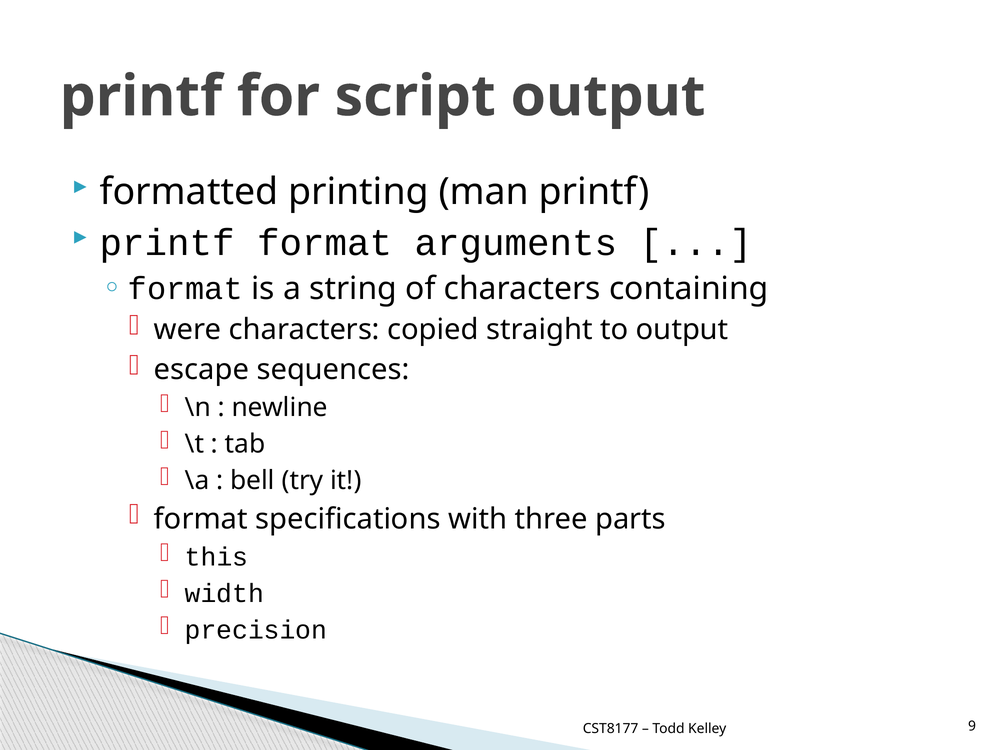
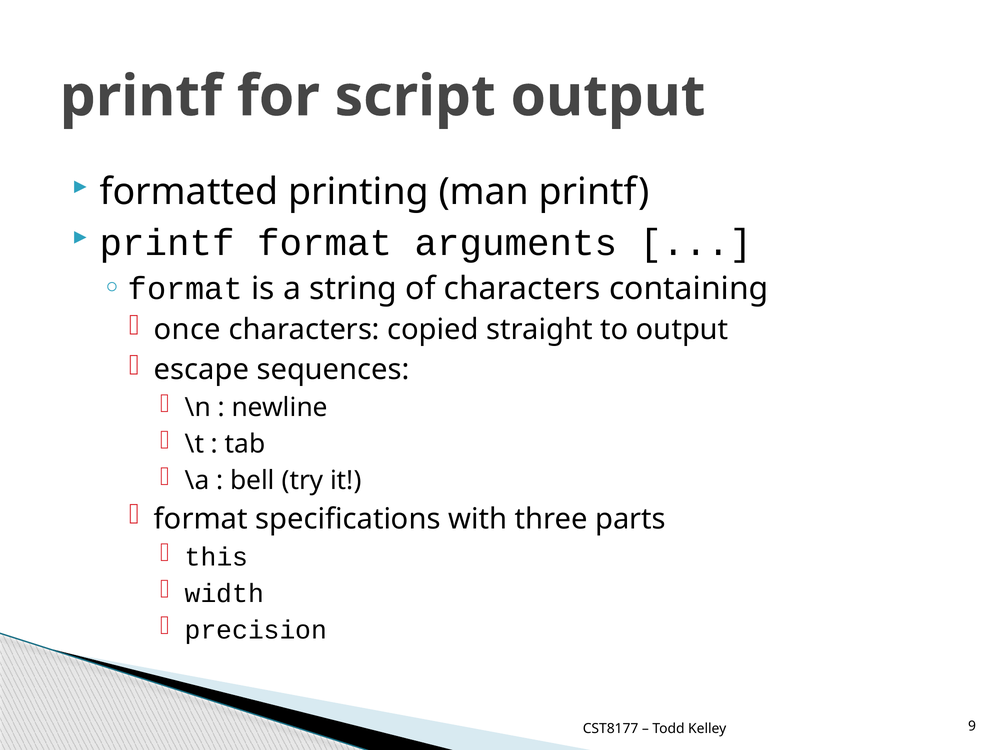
were: were -> once (187, 330)
